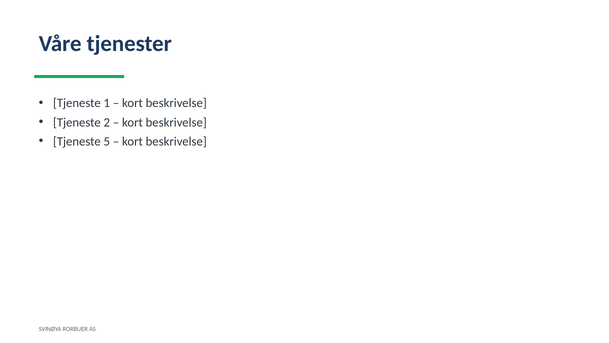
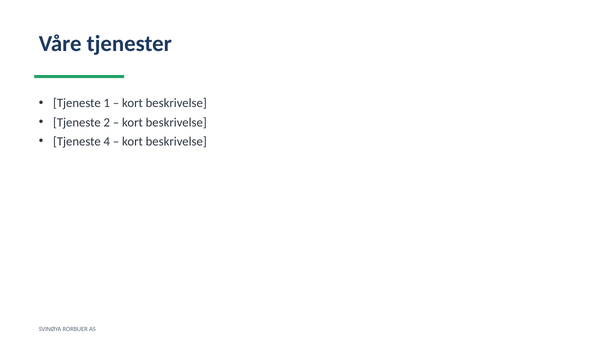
5: 5 -> 4 (107, 141)
